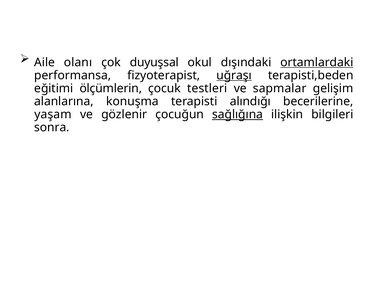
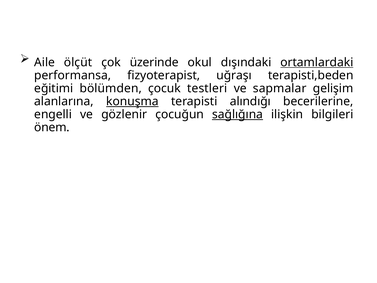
olanı: olanı -> ölçüt (78, 62)
duyuşsal: duyuşsal -> üzerinde (154, 62)
uğraşı underline: present -> none (234, 75)
ölçümlerin: ölçümlerin -> bölümden (111, 88)
konuşma underline: none -> present (132, 101)
yaşam: yaşam -> engelli (53, 114)
sonra: sonra -> önem (52, 127)
